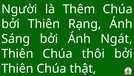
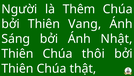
Rạng: Rạng -> Vang (85, 24)
Ngát: Ngát -> Nhật (116, 39)
